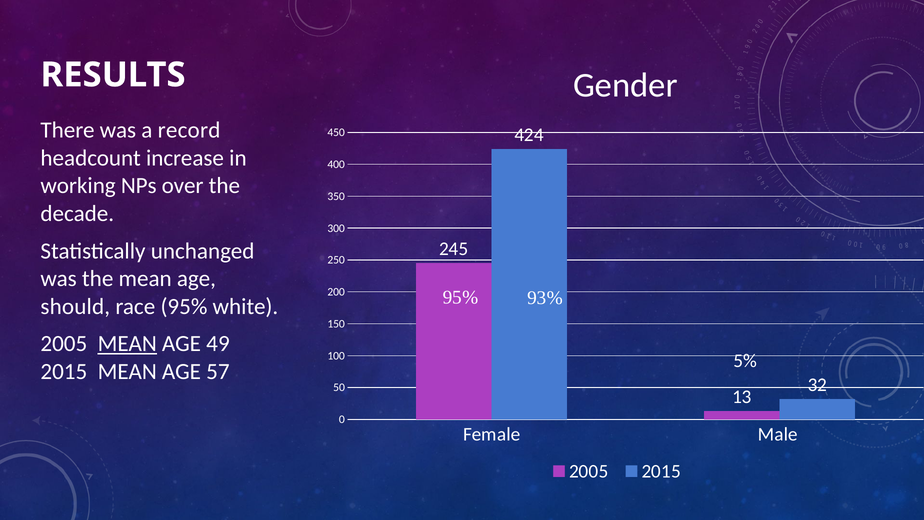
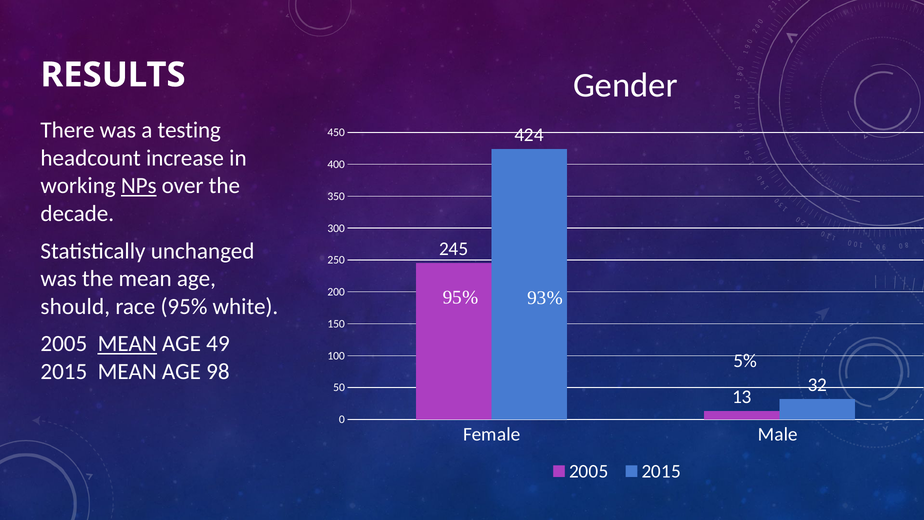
record: record -> testing (189, 130)
NPs underline: none -> present (139, 186)
57: 57 -> 98 (218, 371)
